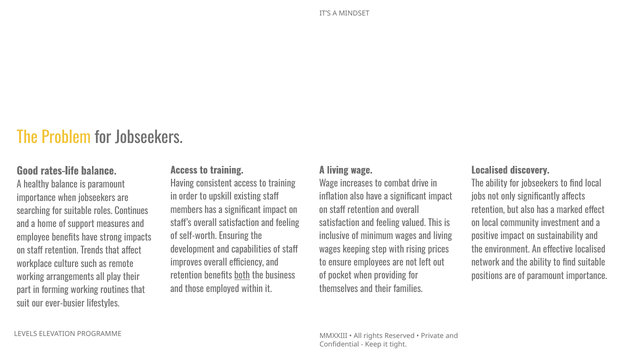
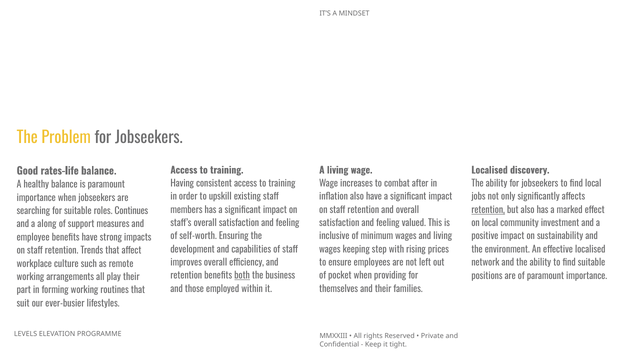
drive: drive -> after (420, 184)
retention underline: none -> present (488, 210)
home: home -> along (47, 224)
